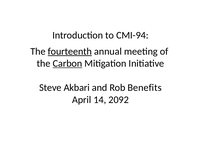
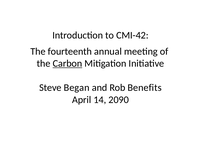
CMI-94: CMI-94 -> CMI-42 (132, 35)
fourteenth underline: present -> none (70, 51)
Akbari: Akbari -> Began (77, 87)
2092: 2092 -> 2090 (119, 100)
